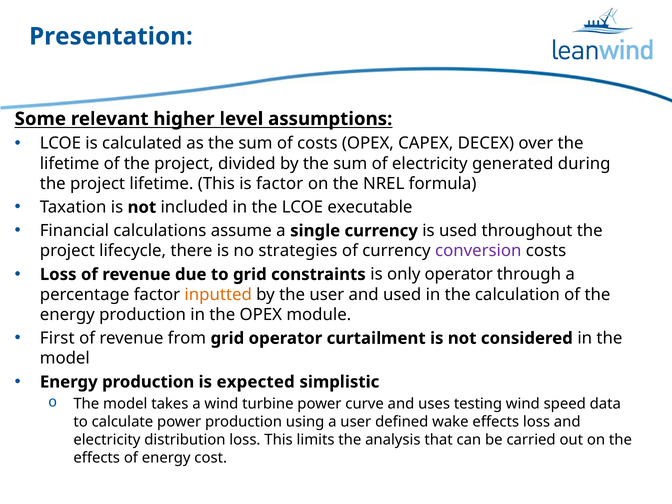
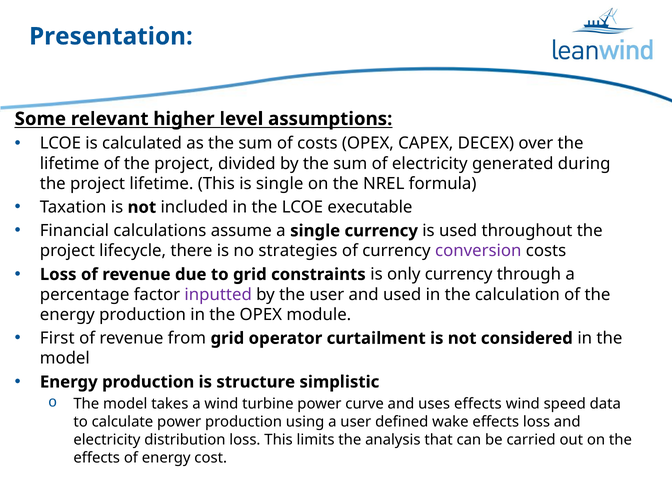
is factor: factor -> single (280, 184)
only operator: operator -> currency (459, 274)
inputted colour: orange -> purple (218, 295)
expected: expected -> structure (256, 382)
uses testing: testing -> effects (478, 404)
